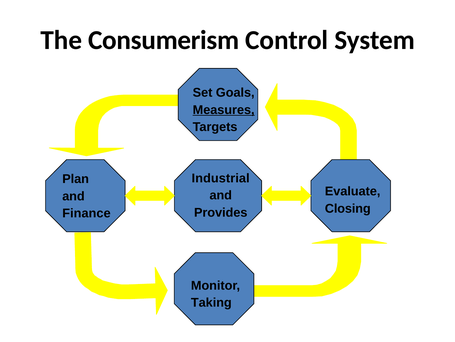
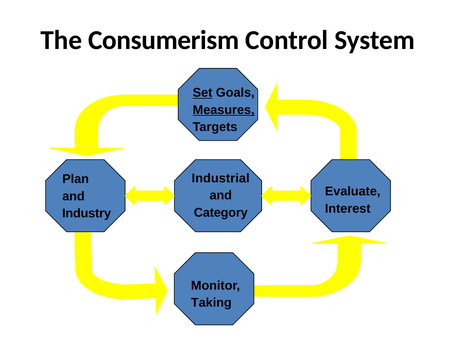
Set underline: none -> present (203, 93)
Closing: Closing -> Interest (348, 208)
Provides: Provides -> Category (221, 212)
Finance: Finance -> Industry (87, 213)
